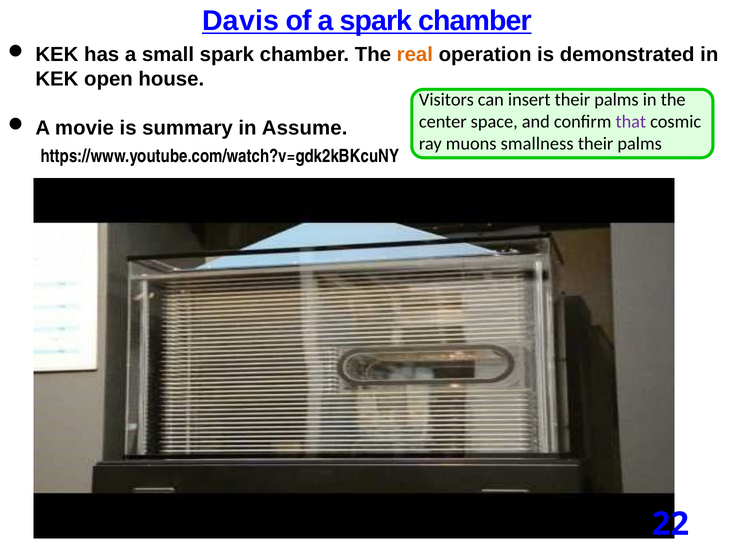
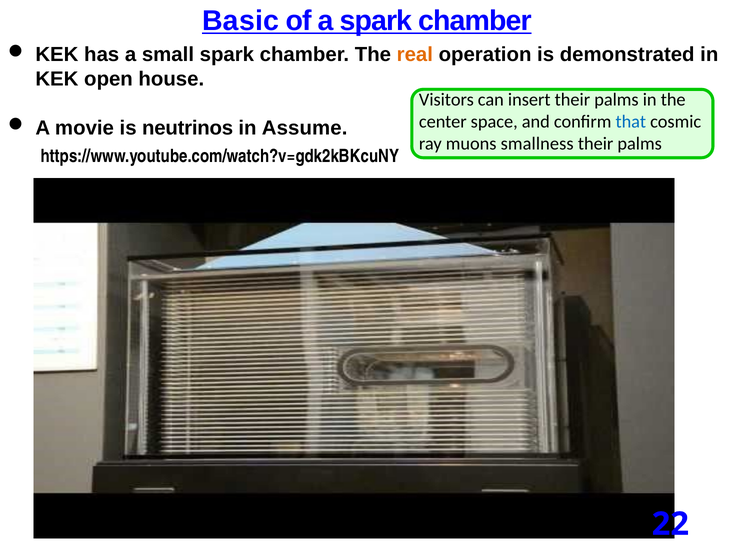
Davis: Davis -> Basic (241, 21)
that colour: purple -> blue (631, 121)
summary: summary -> neutrinos (188, 128)
